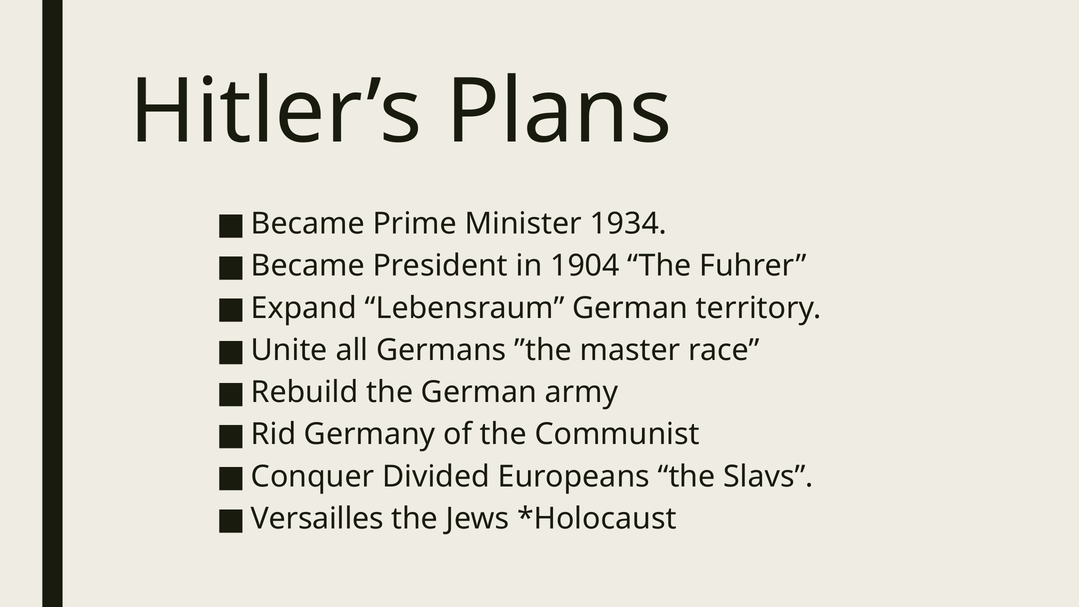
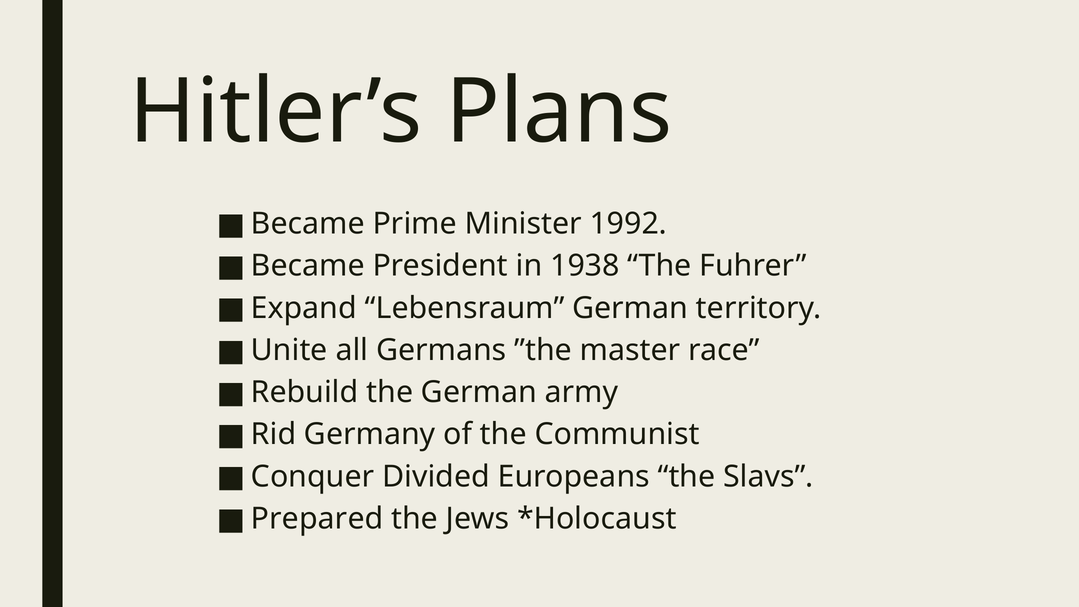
1934: 1934 -> 1992 (628, 224)
1904: 1904 -> 1938 (585, 266)
Versailles: Versailles -> Prepared (317, 519)
